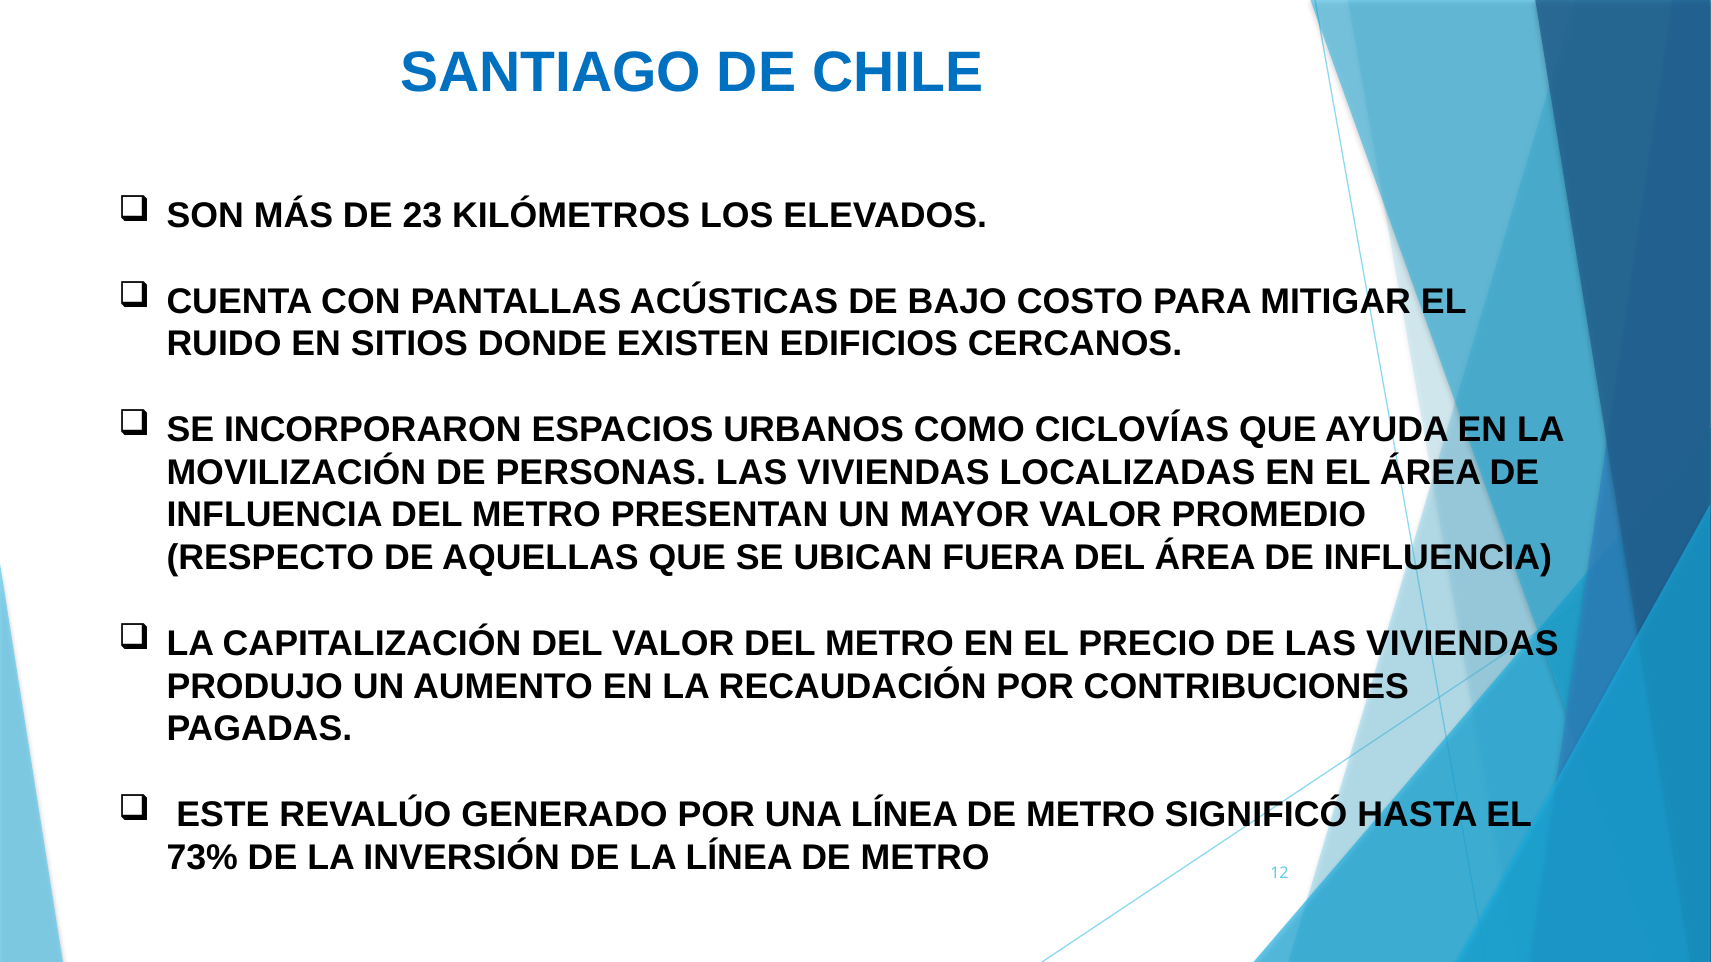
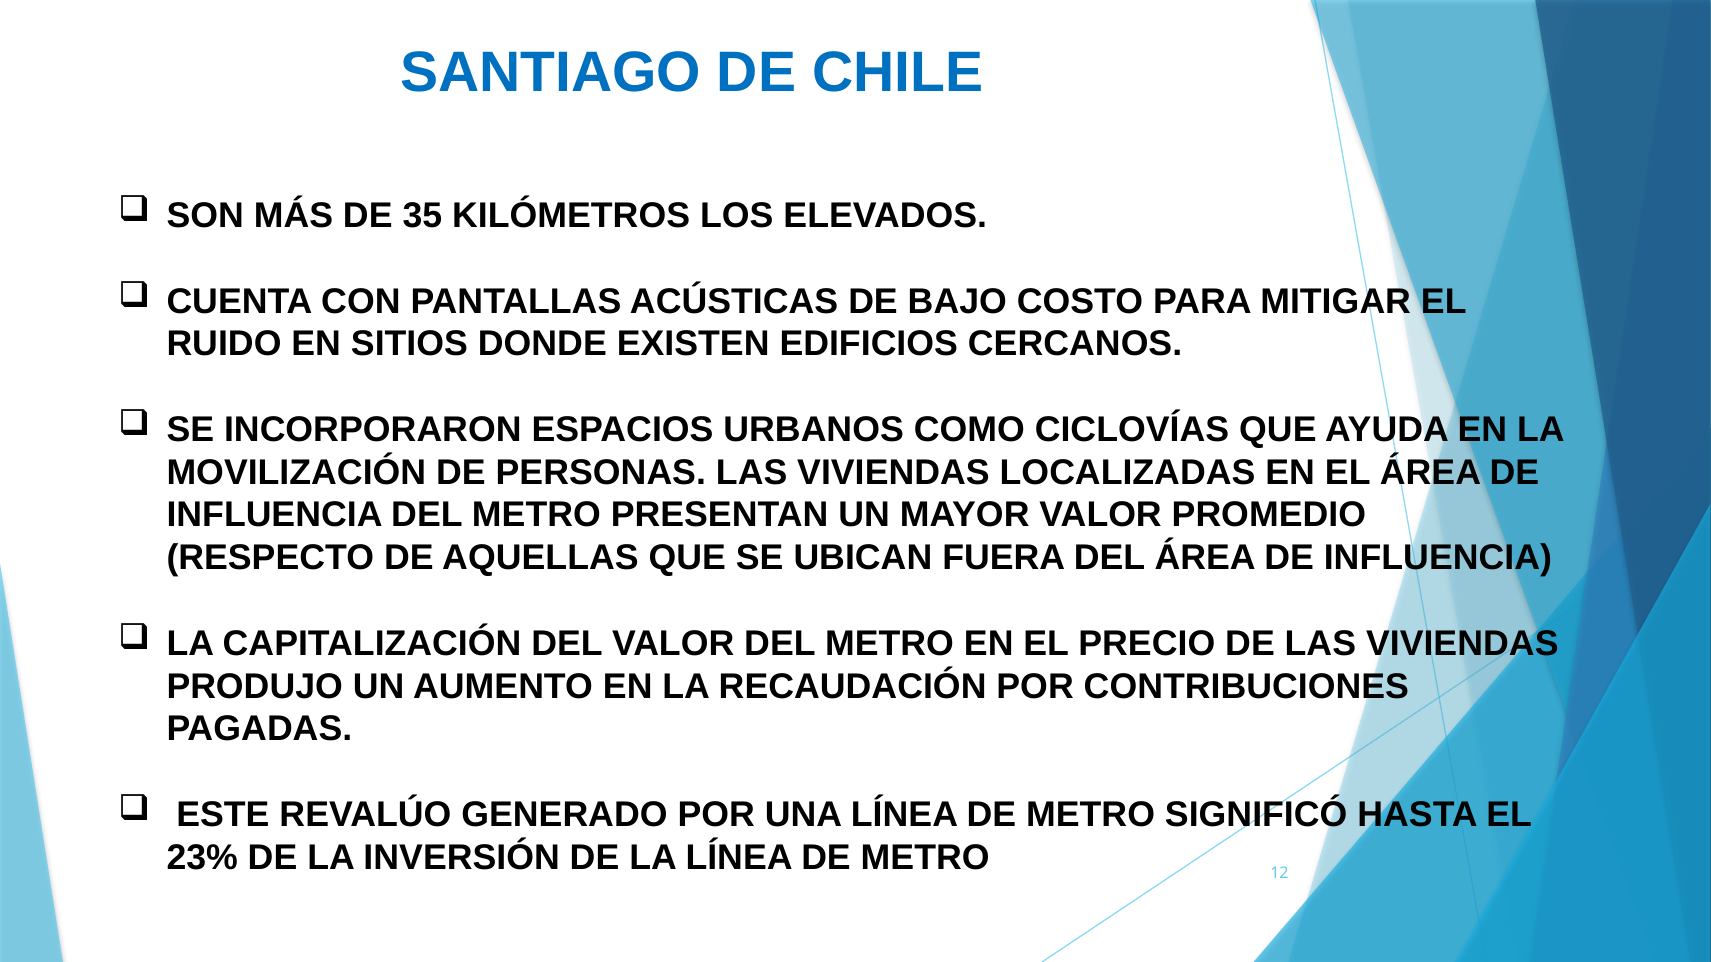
23: 23 -> 35 (422, 216)
73%: 73% -> 23% (202, 858)
